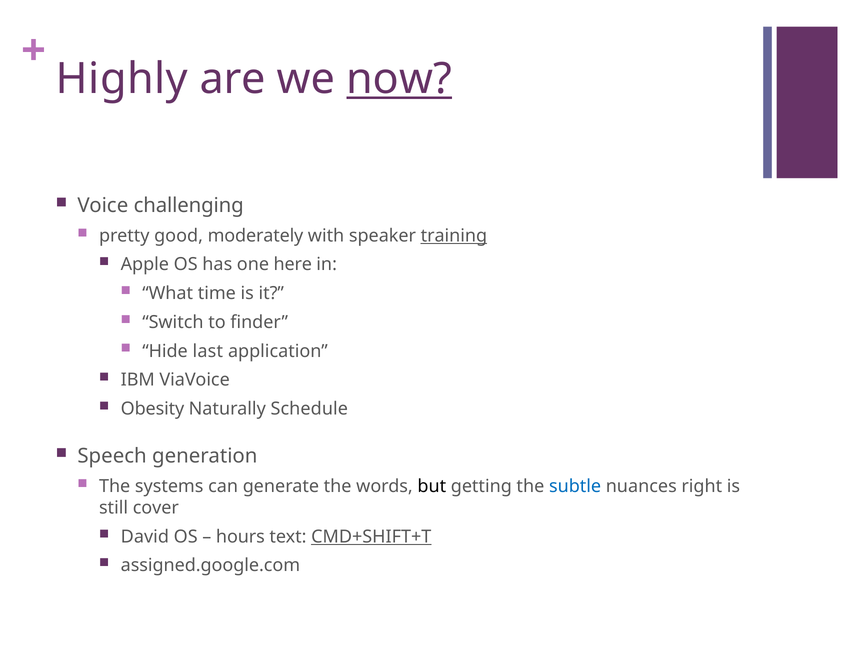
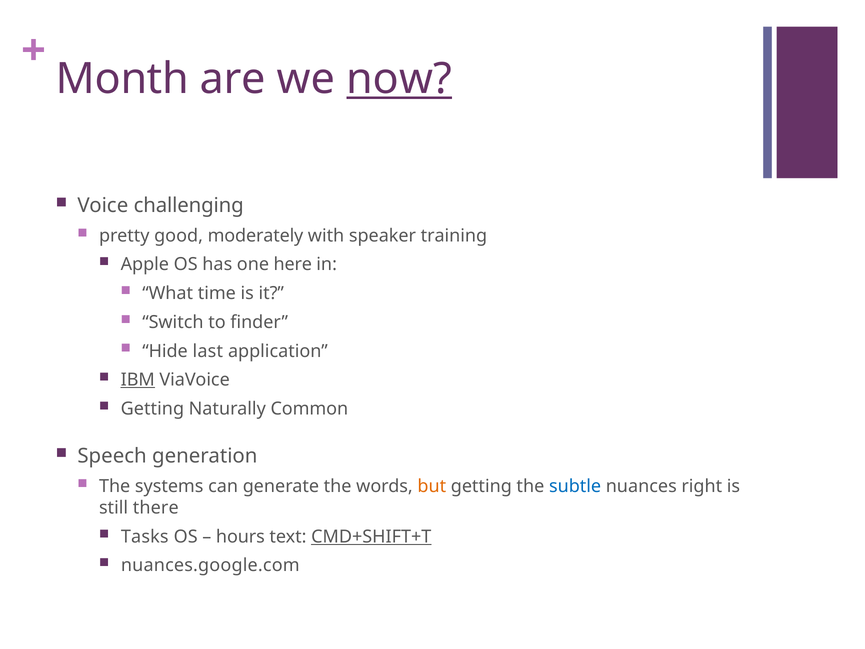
Highly: Highly -> Month (122, 79)
training underline: present -> none (454, 236)
IBM underline: none -> present (138, 380)
Obesity: Obesity -> Getting (152, 409)
Schedule: Schedule -> Common (309, 409)
but colour: black -> orange (432, 486)
cover: cover -> there (156, 508)
David: David -> Tasks (145, 536)
assigned.google.com: assigned.google.com -> nuances.google.com (210, 565)
